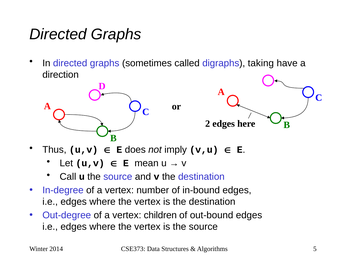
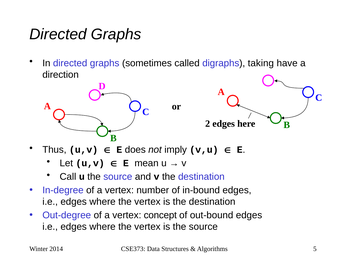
children: children -> concept (160, 215)
